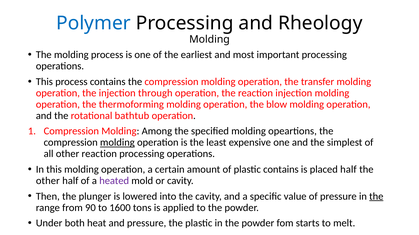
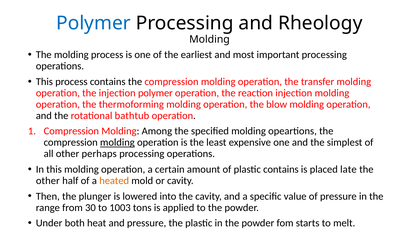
injection through: through -> polymer (155, 93)
other reaction: reaction -> perhaps (99, 154)
placed half: half -> late (348, 170)
heated colour: purple -> orange (114, 181)
the underline: present -> none (376, 197)
90: 90 -> 30 (90, 208)
1600: 1600 -> 1003 (120, 208)
